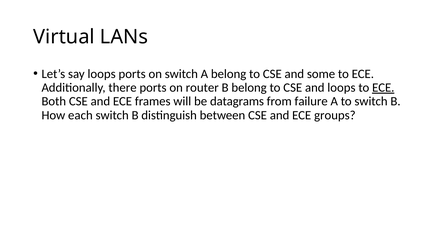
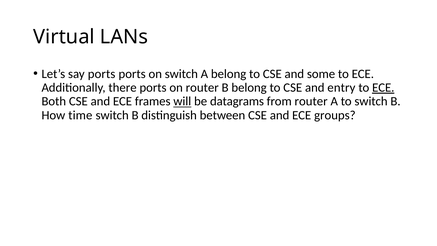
say loops: loops -> ports (102, 74)
and loops: loops -> entry (341, 88)
will underline: none -> present (182, 101)
from failure: failure -> router (311, 101)
each: each -> time (80, 115)
